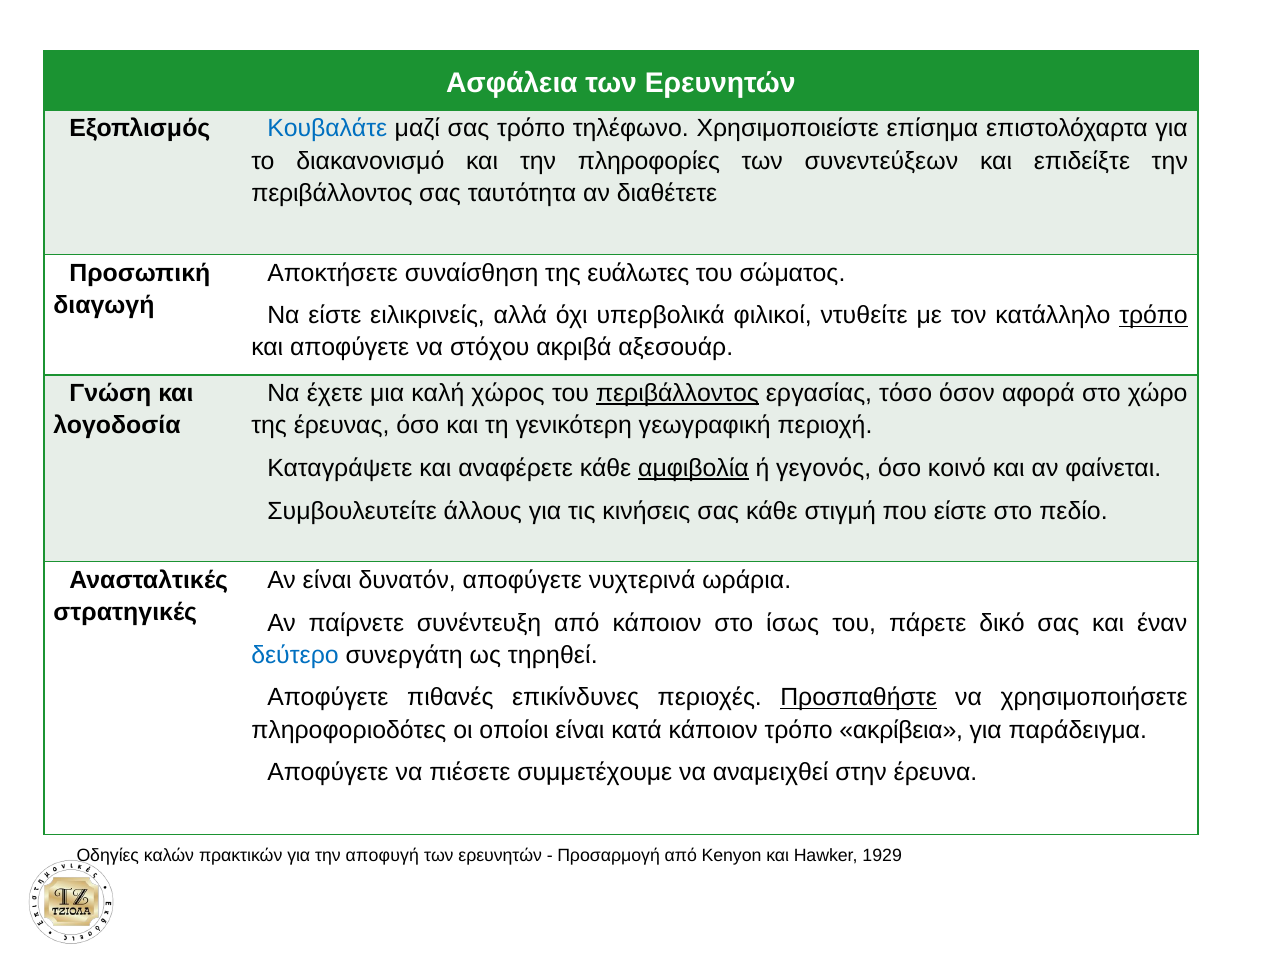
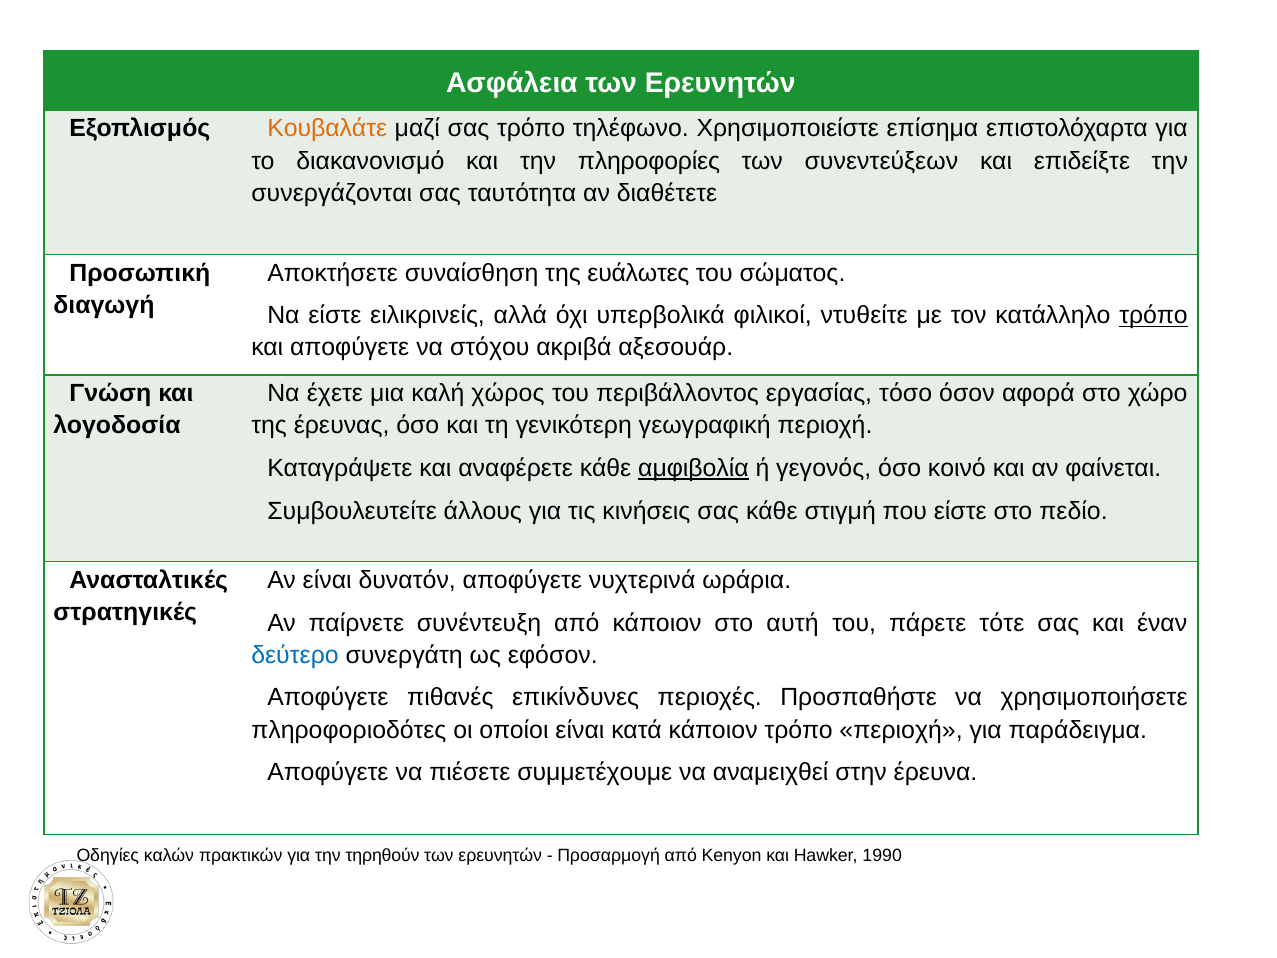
Κουβαλάτε colour: blue -> orange (327, 129)
περιβάλλοντος: περιβάλλοντος -> συνεργάζονται (332, 193)
περιβάλλοντος underline: present -> none (677, 393)
ίσως: ίσως -> αυτή (793, 623)
δικό: δικό -> τότε (1002, 623)
τηρηθεί: τηρηθεί -> εφόσον (553, 655)
Προσπαθήστε underline: present -> none (859, 698)
τρόπο ακρίβεια: ακρίβεια -> περιοχή (901, 730)
αποφυγή: αποφυγή -> τηρηθούν (383, 856)
1929: 1929 -> 1990 (882, 856)
